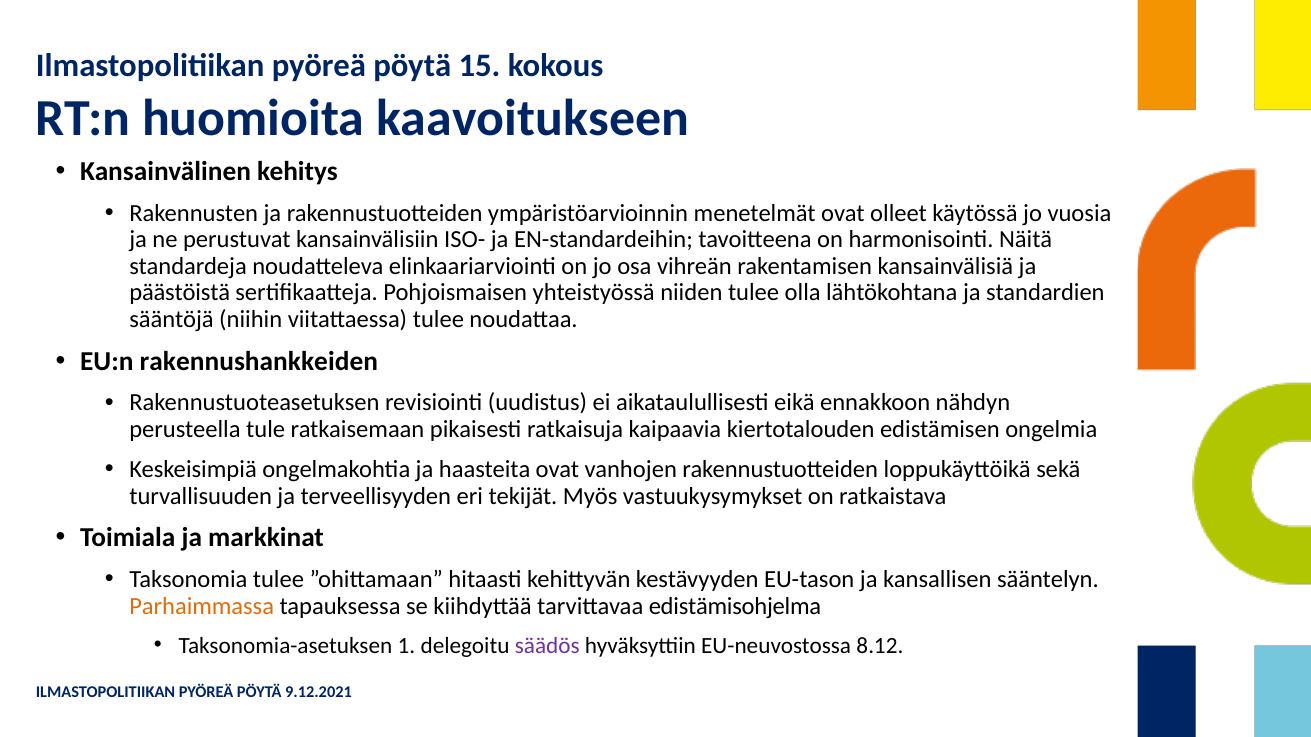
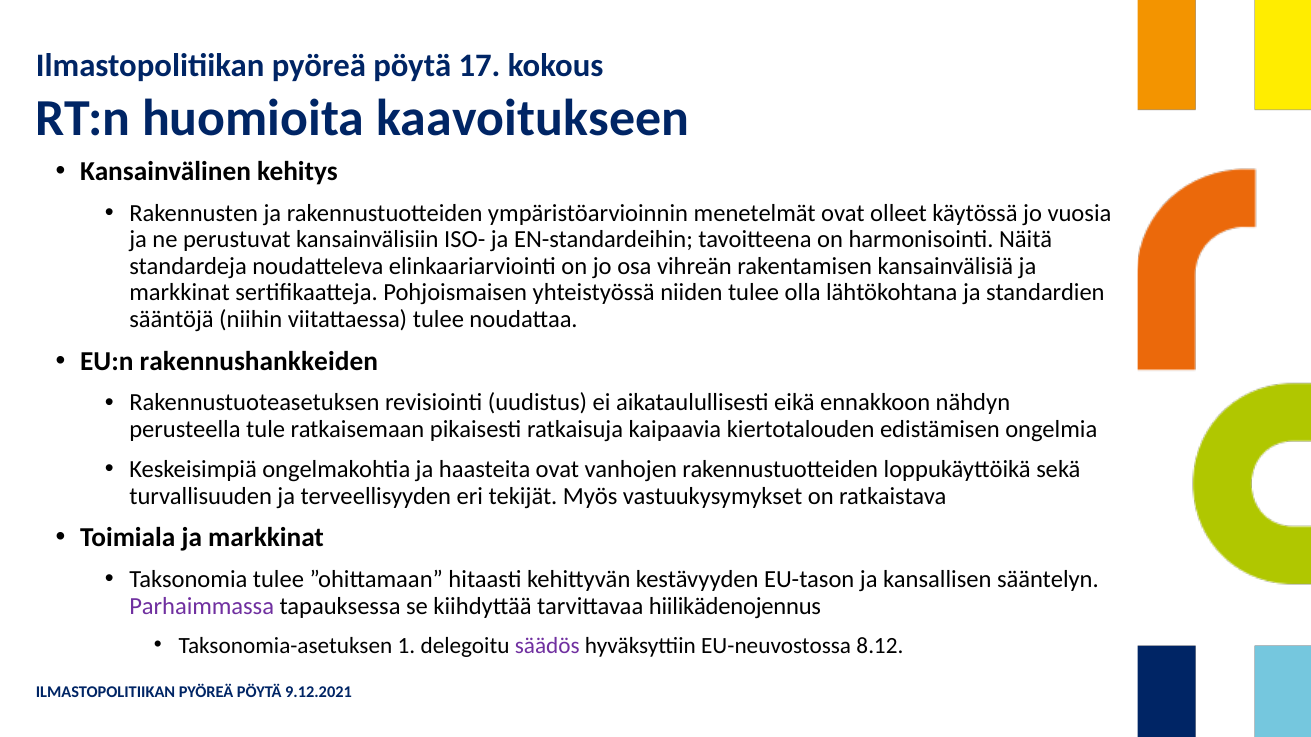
15: 15 -> 17 (480, 66)
päästöistä: päästöistä -> markkinat (180, 293)
Parhaimmassa colour: orange -> purple (202, 606)
edistämisohjelma: edistämisohjelma -> hiilikädenojennus (735, 606)
